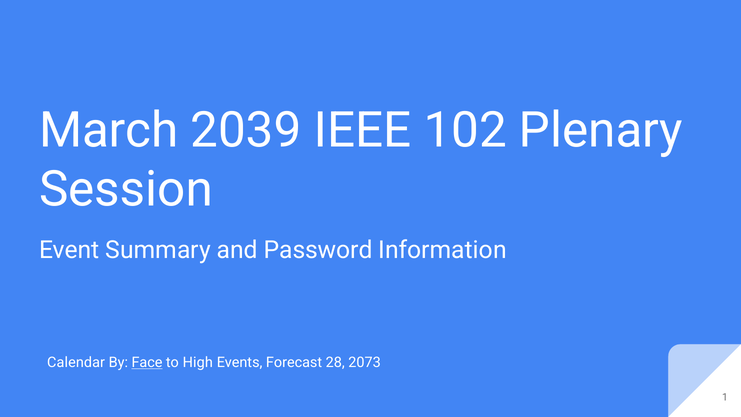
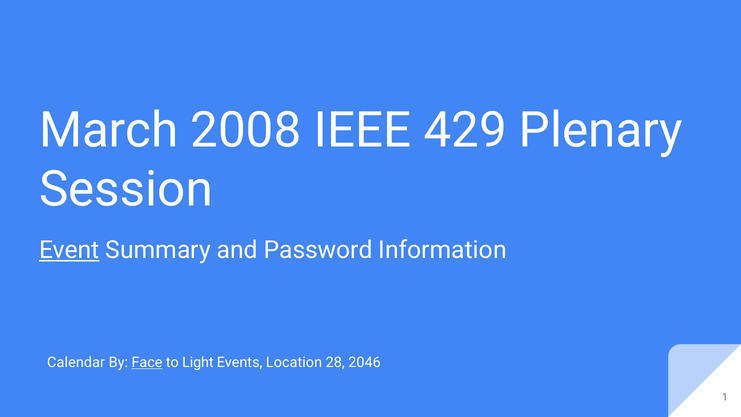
2039: 2039 -> 2008 (246, 130)
102: 102 -> 429 (465, 130)
Event underline: none -> present (69, 250)
High: High -> Light (198, 362)
Forecast: Forecast -> Location (294, 362)
2073: 2073 -> 2046 (365, 362)
